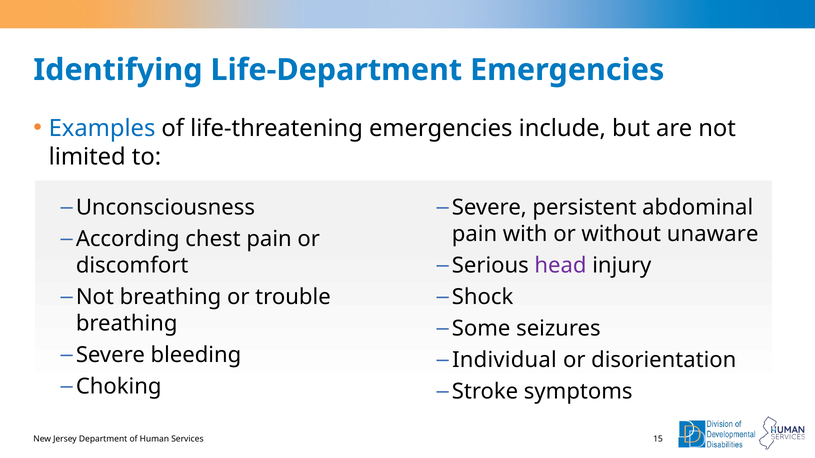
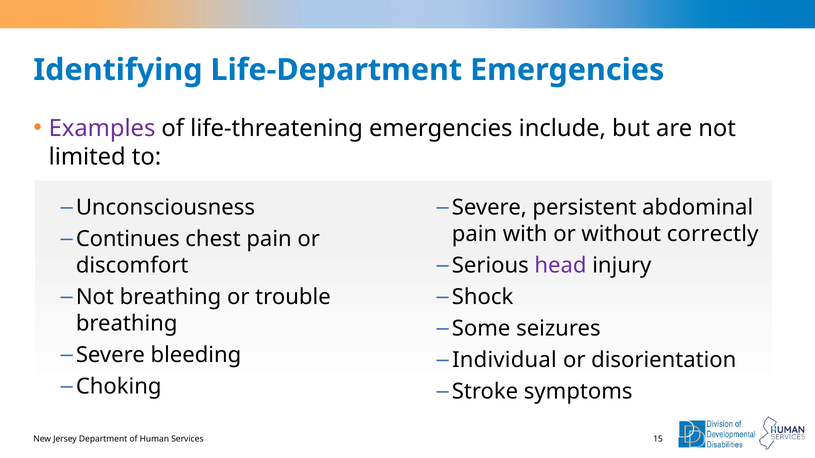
Examples colour: blue -> purple (102, 129)
According: According -> Continues (128, 239)
unaware: unaware -> correctly (713, 234)
